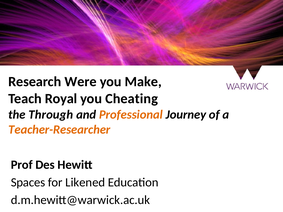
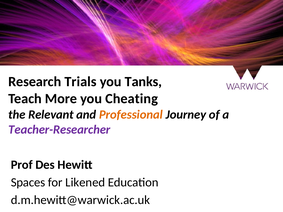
Were: Were -> Trials (81, 82)
Make: Make -> Tanks (143, 82)
Royal: Royal -> More (61, 99)
Through: Through -> Relevant (51, 115)
Teacher-Researcher colour: orange -> purple (59, 130)
